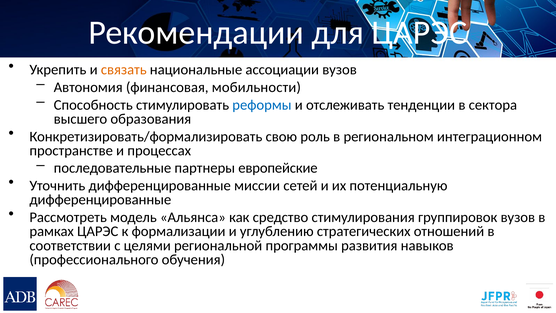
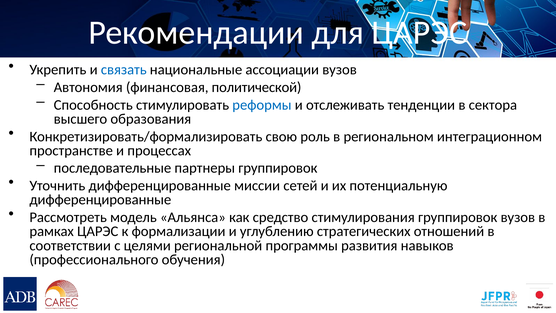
связать colour: orange -> blue (124, 70)
мобильности: мобильности -> политической (257, 87)
партнеры европейские: европейские -> группировок (278, 168)
